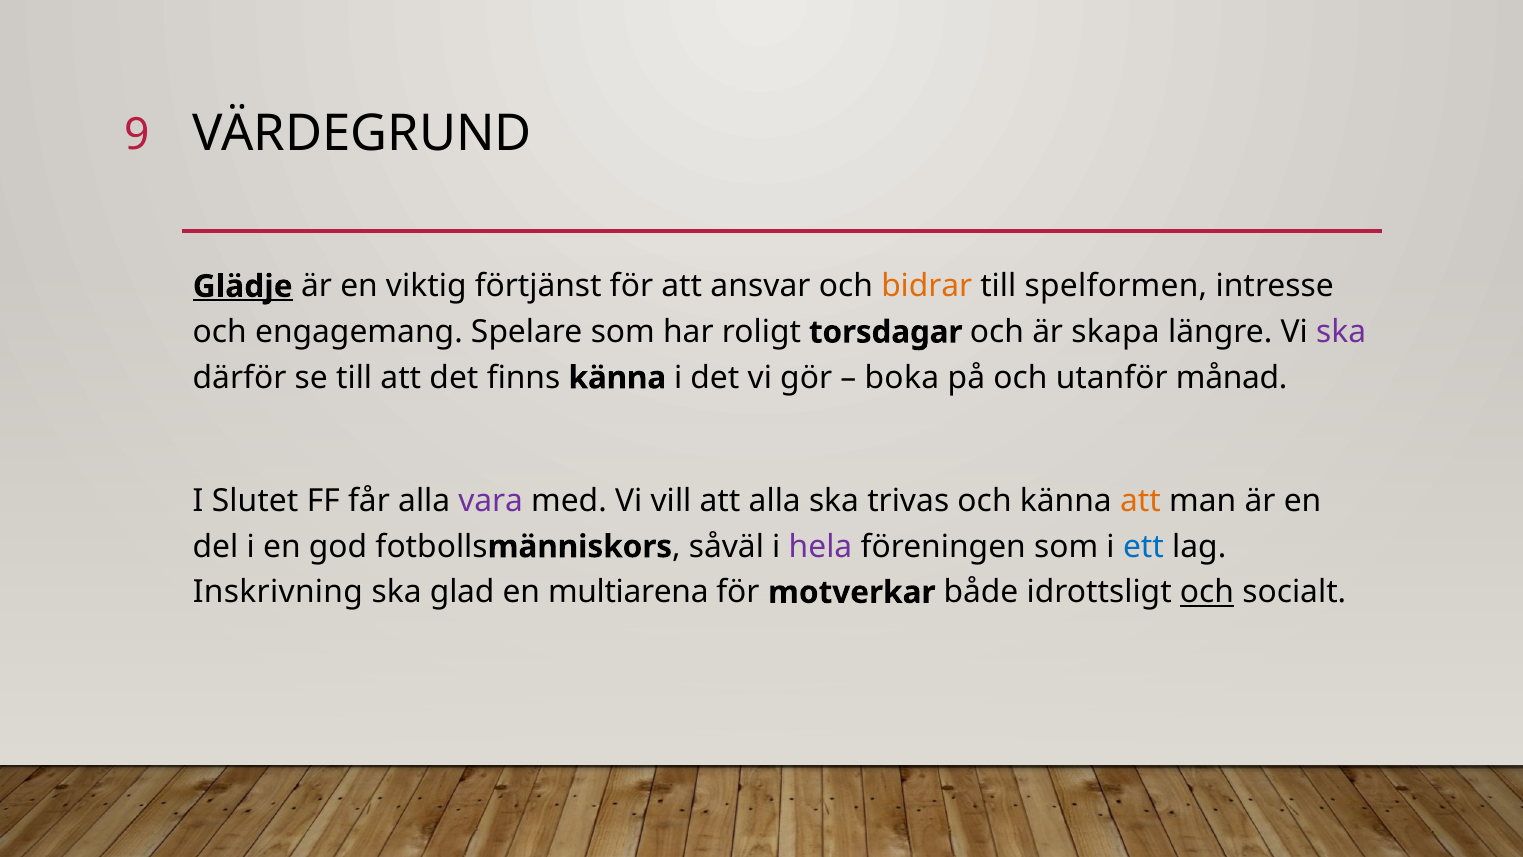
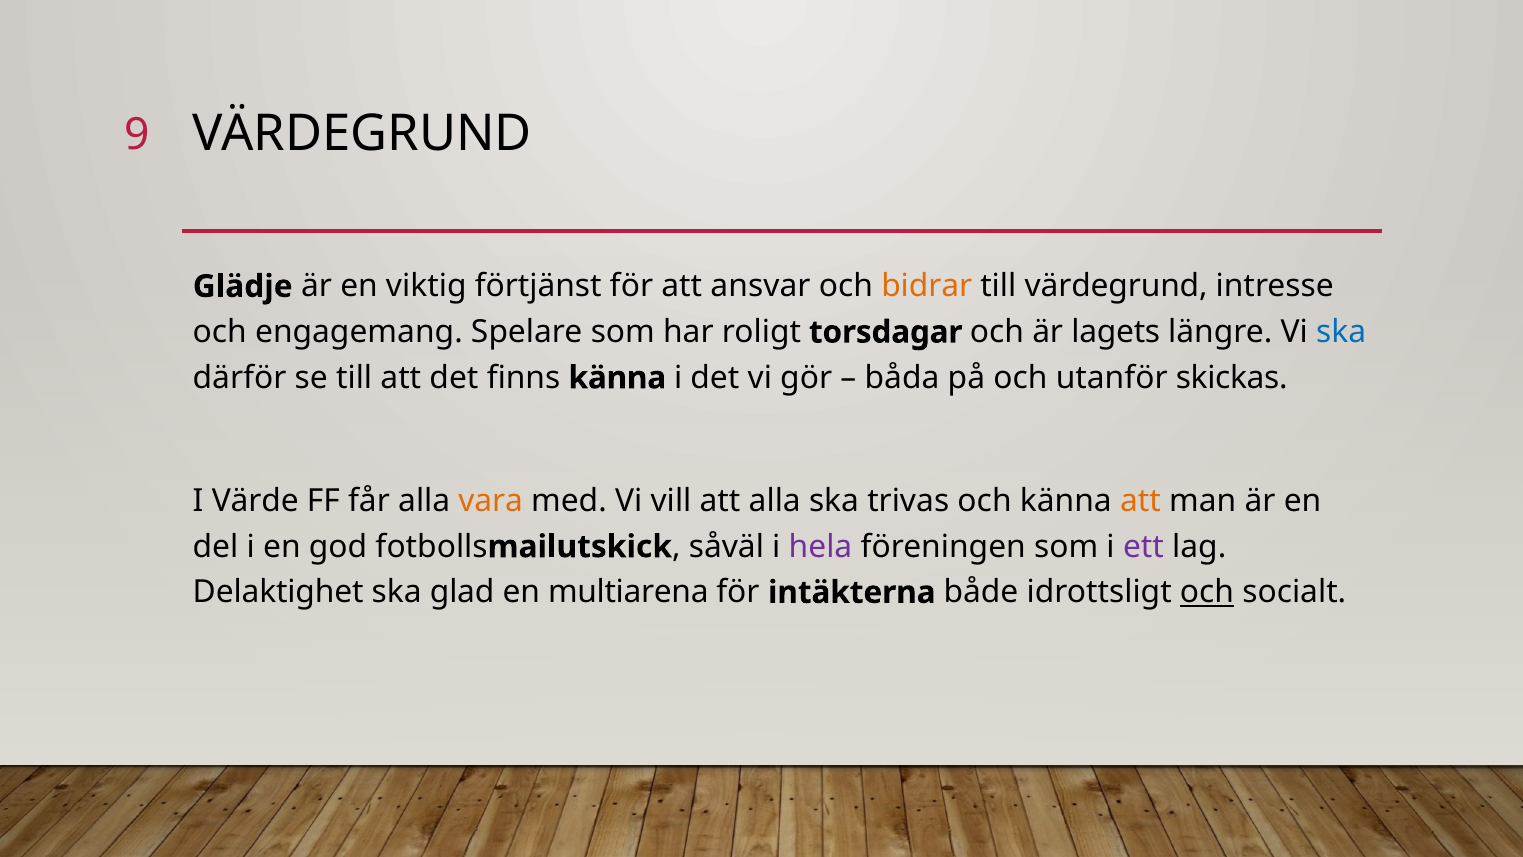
Glädje underline: present -> none (243, 286)
till spelformen: spelformen -> värdegrund (1116, 286)
skapa: skapa -> lagets (1116, 332)
ska colour: purple -> blue (1341, 332)
boka: boka -> båda (902, 378)
månad: månad -> skickas (1232, 378)
Slutet: Slutet -> Värde (255, 501)
vara colour: purple -> orange (491, 501)
människors: människors -> mailutskick (580, 547)
ett colour: blue -> purple (1143, 547)
Inskrivning: Inskrivning -> Delaktighet (278, 592)
motverkar: motverkar -> intäkterna (852, 592)
